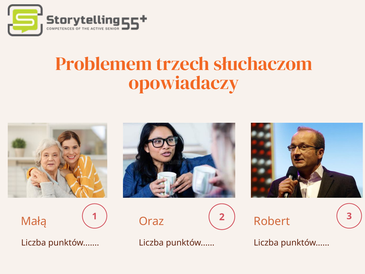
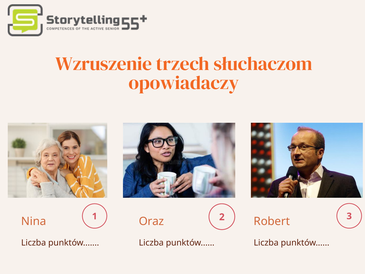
Problemem: Problemem -> Wzruszenie (104, 64)
Małą: Małą -> Nina (34, 221)
